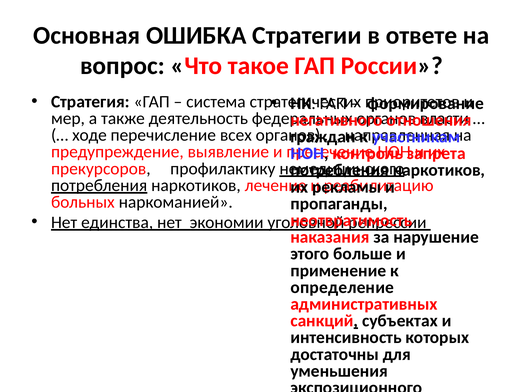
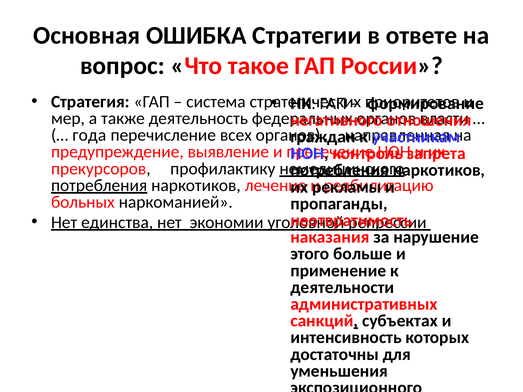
ходе: ходе -> года (89, 135)
определение: определение -> деятельности (342, 288)
